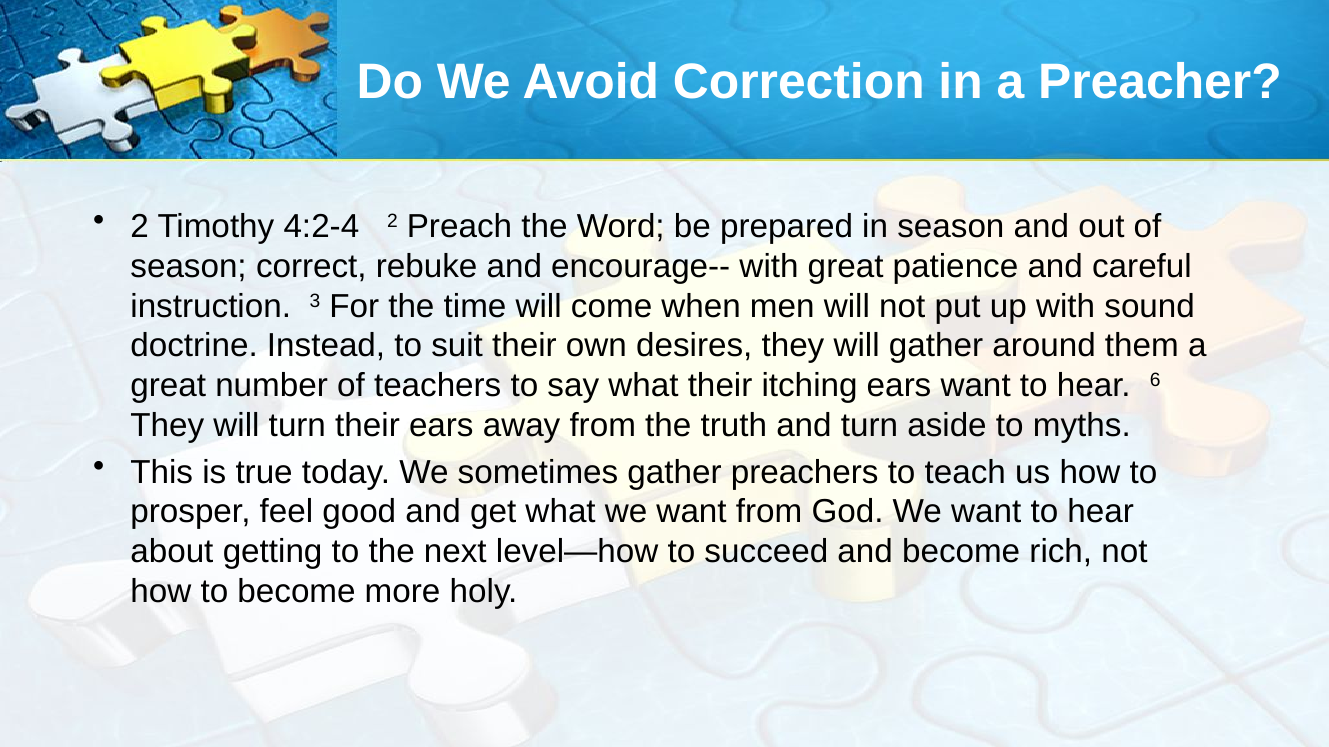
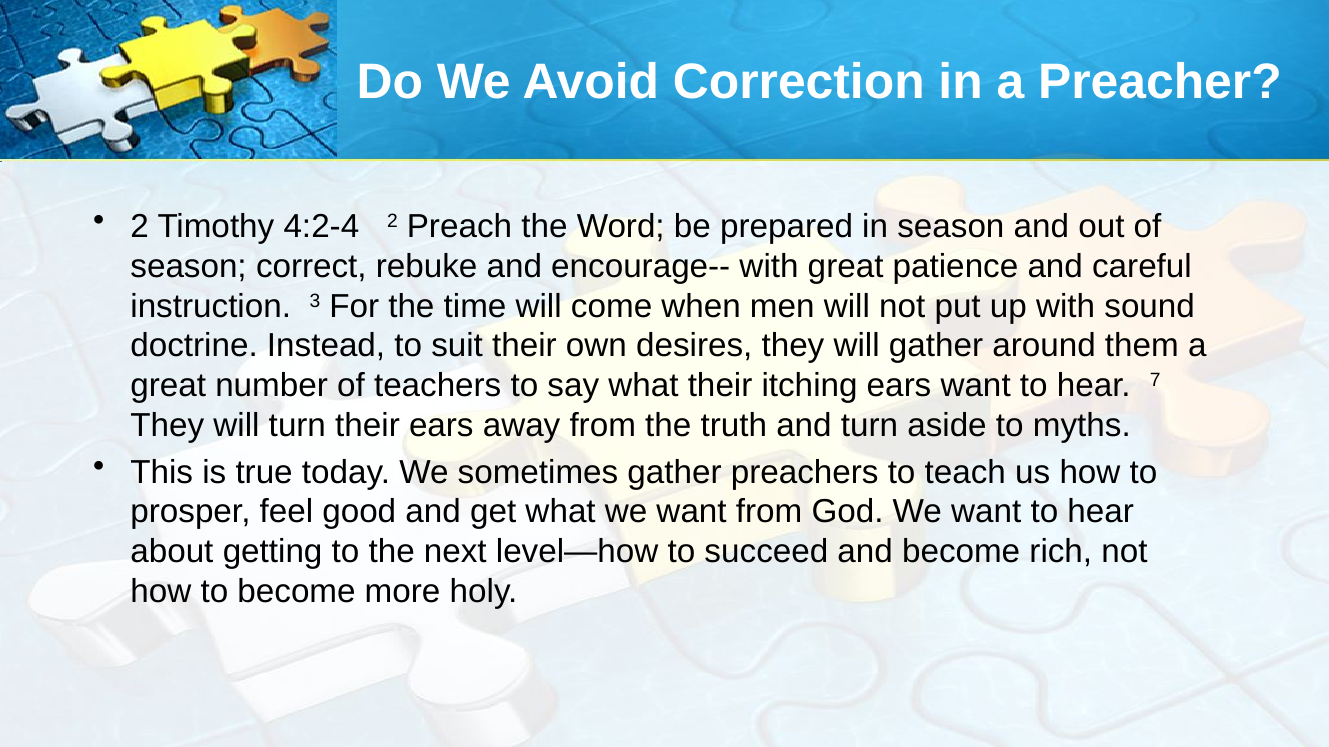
6: 6 -> 7 (1155, 381)
